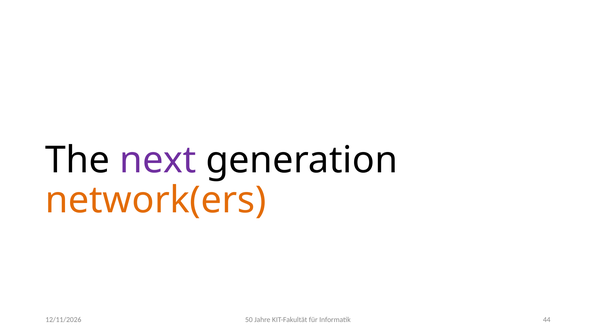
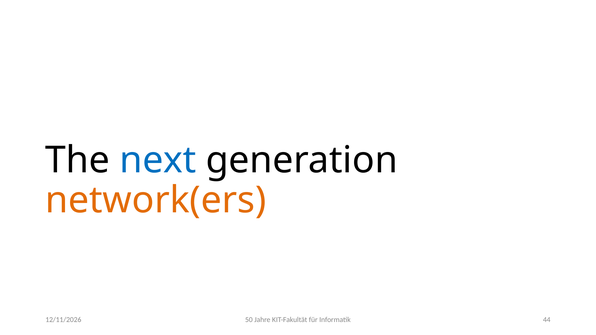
next colour: purple -> blue (158, 160)
